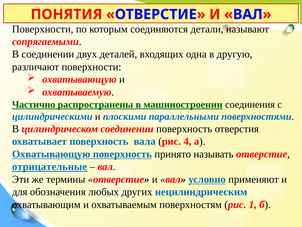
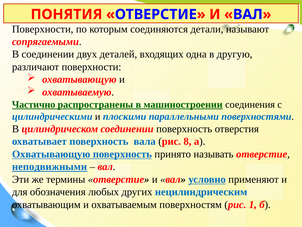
4: 4 -> 8 (187, 141)
отрицательные: отрицательные -> неподвижными (50, 166)
